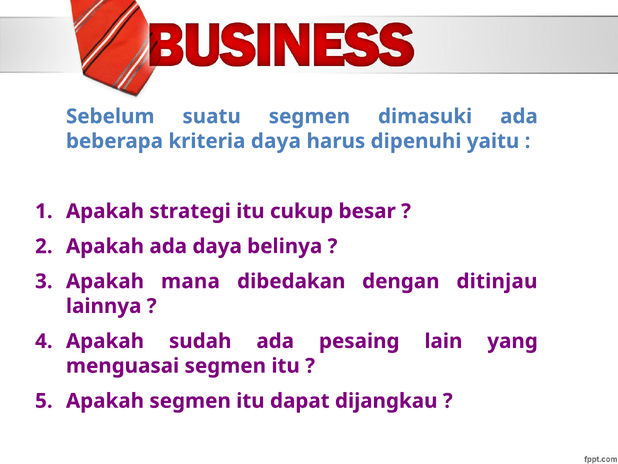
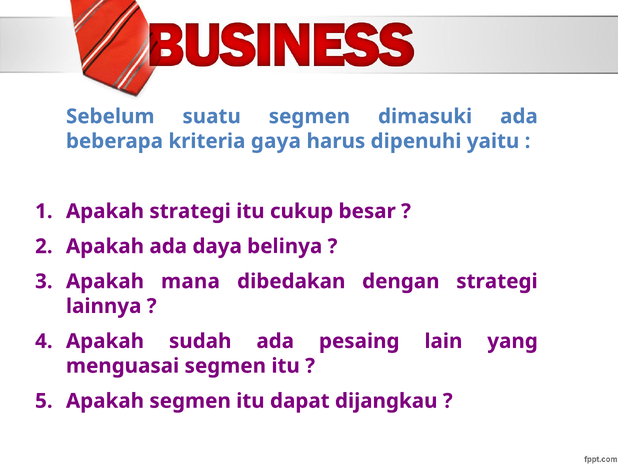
kriteria daya: daya -> gaya (276, 141)
dengan ditinjau: ditinjau -> strategi (497, 281)
